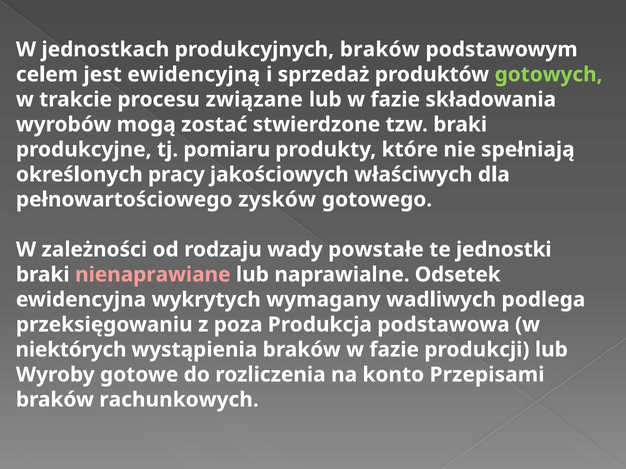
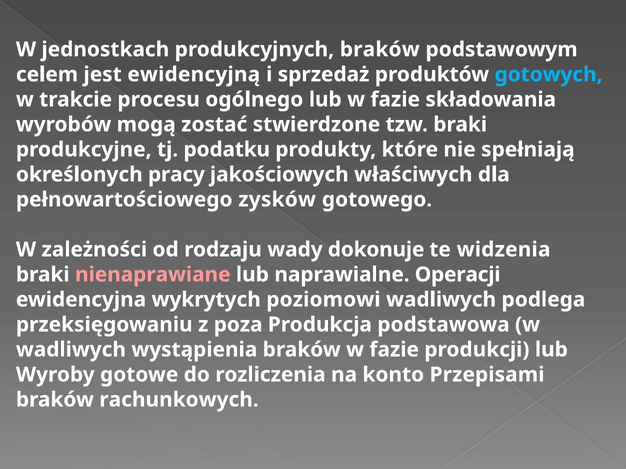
gotowych colour: light green -> light blue (549, 75)
związane: związane -> ogólnego (254, 100)
pomiaru: pomiaru -> podatku (227, 150)
powstałe: powstałe -> dokonuje (376, 250)
jednostki: jednostki -> widzenia (504, 250)
Odsetek: Odsetek -> Operacji (458, 275)
wymagany: wymagany -> poziomowi (323, 300)
niektórych: niektórych -> wadliwych (71, 350)
